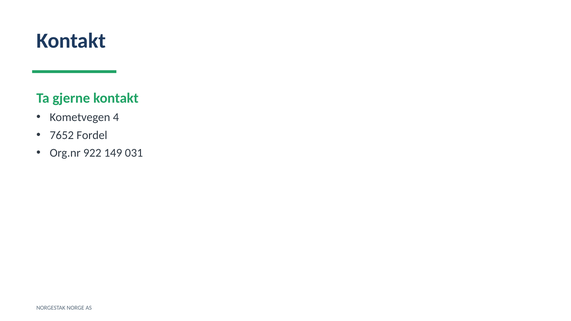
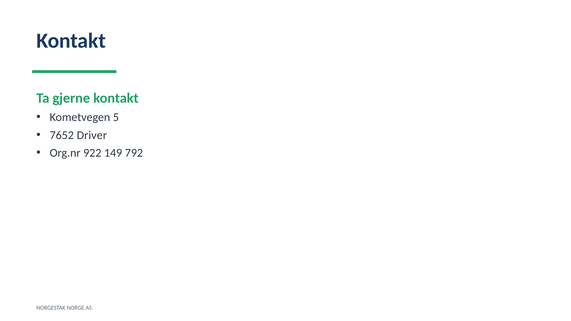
4: 4 -> 5 (116, 117)
Fordel: Fordel -> Driver (92, 135)
031: 031 -> 792 (134, 153)
